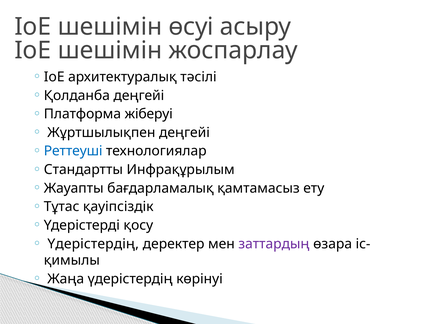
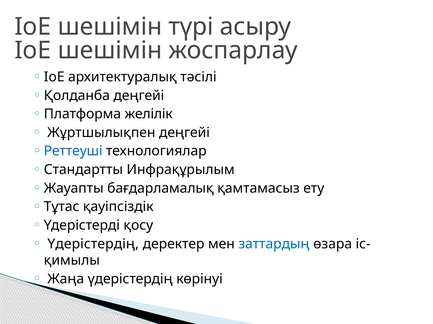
өсуі: өсуі -> түрі (191, 27)
жіберуі: жіберуі -> желілік (149, 114)
заттардың colour: purple -> blue (274, 244)
